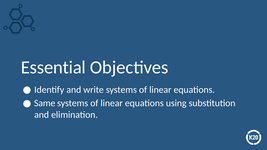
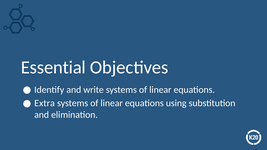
Same: Same -> Extra (45, 103)
